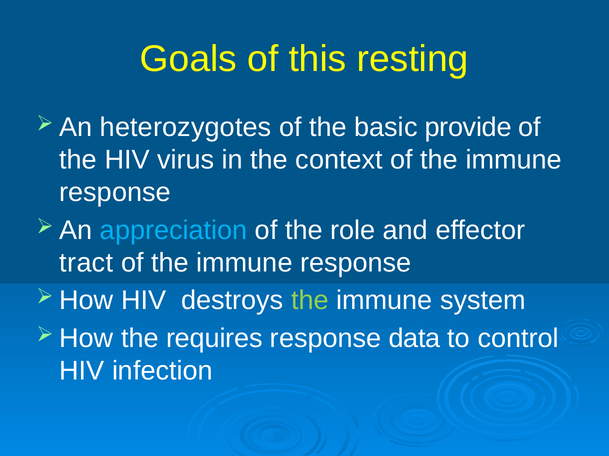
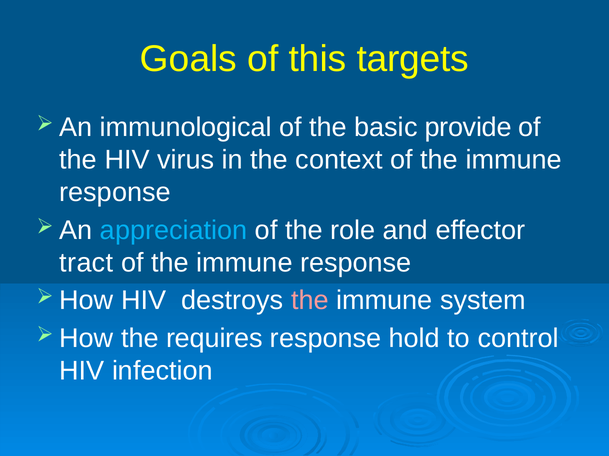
resting: resting -> targets (413, 59)
heterozygotes: heterozygotes -> immunological (186, 128)
the colour: light green -> pink (310, 301)
data: data -> hold (414, 339)
